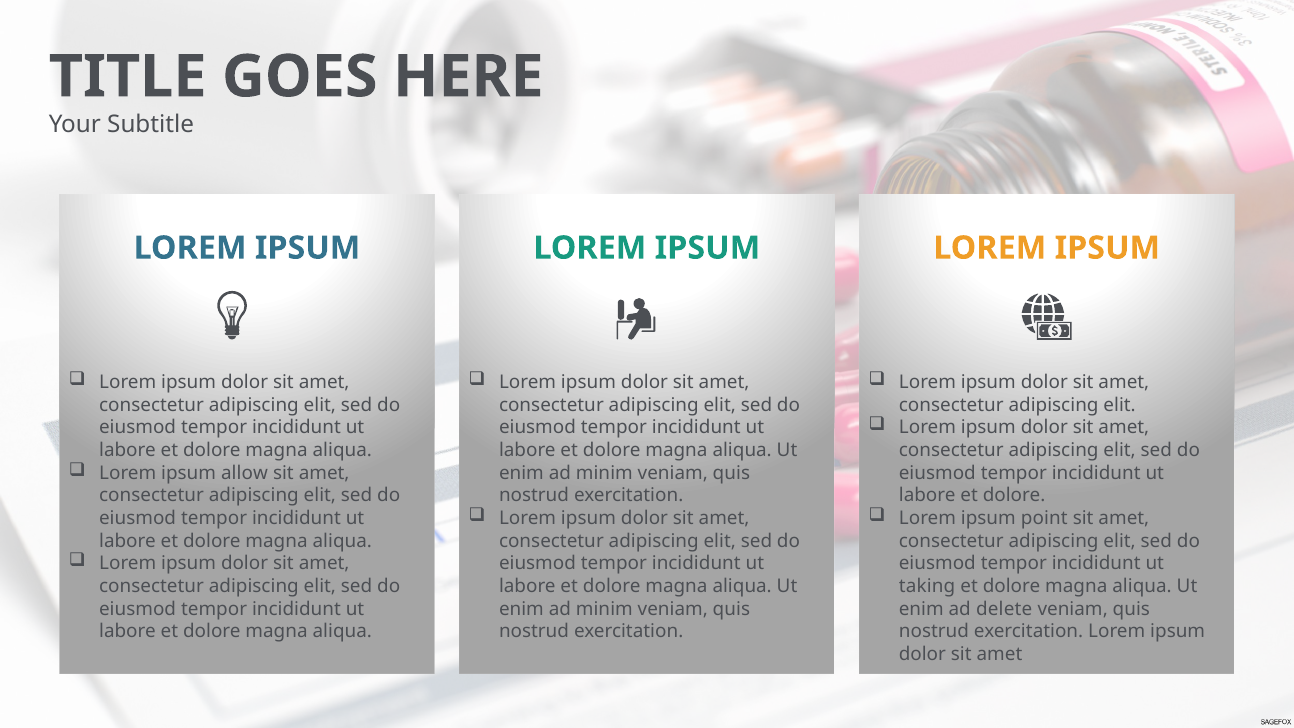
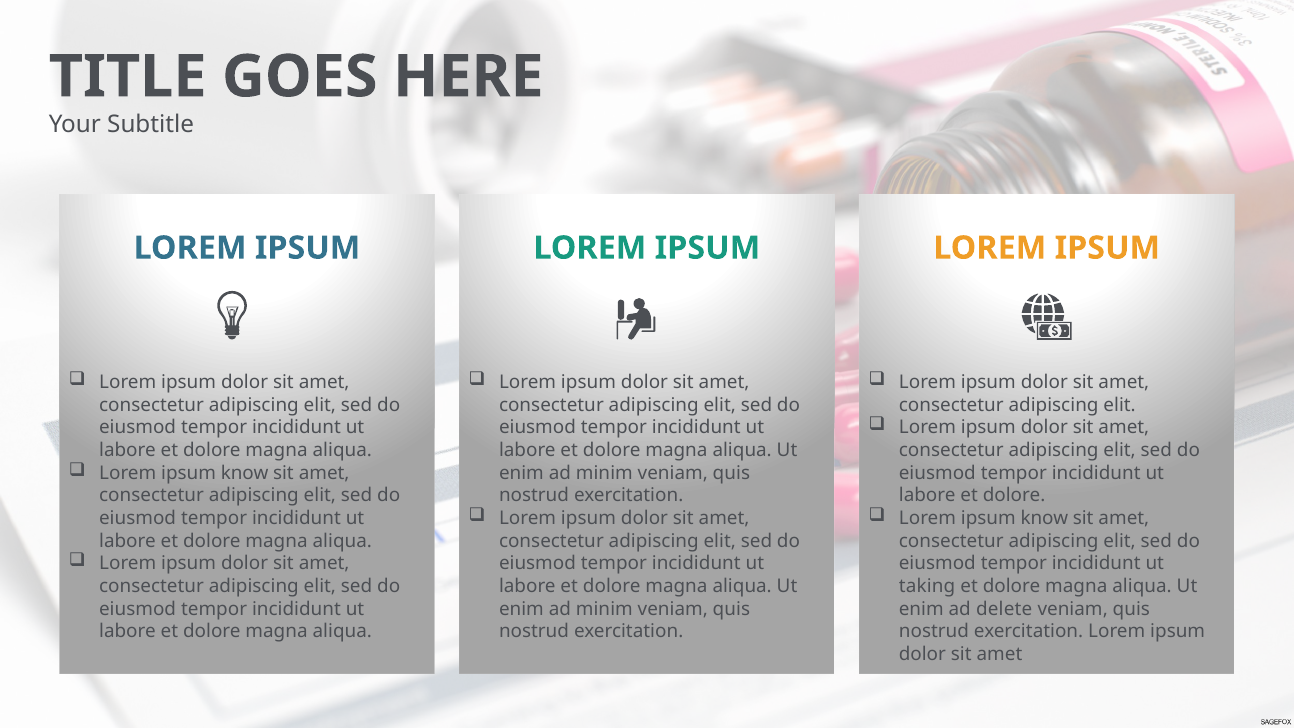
allow: allow -> know (245, 473)
point: point -> know (1044, 518)
